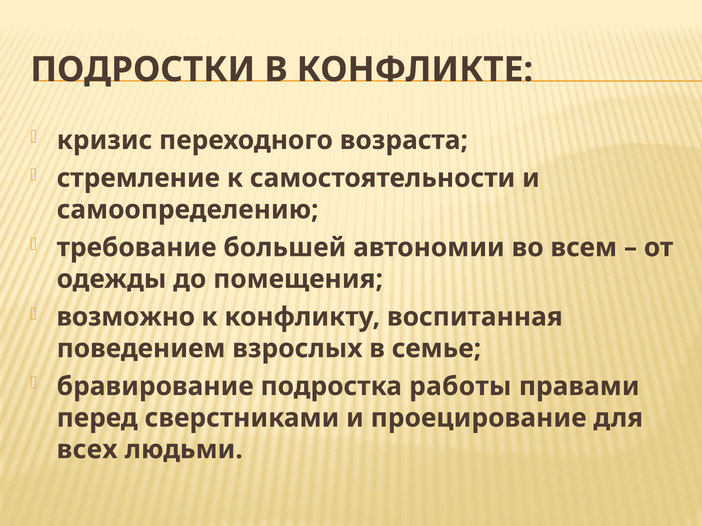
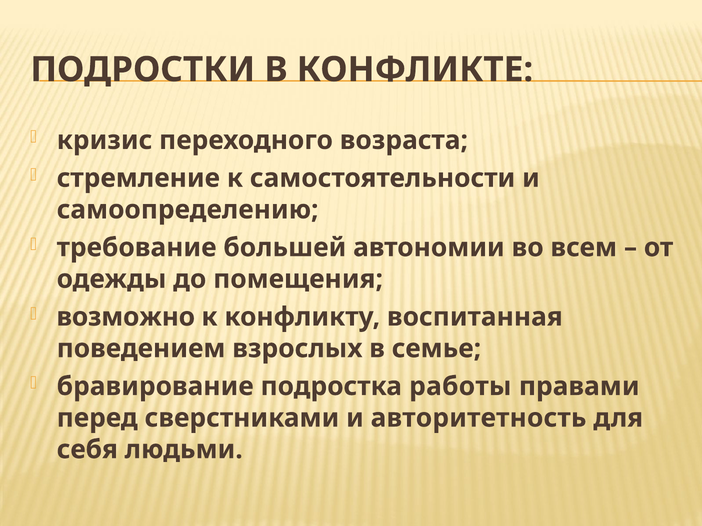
проецирование: проецирование -> авторитетность (479, 418)
всех: всех -> себя (87, 450)
